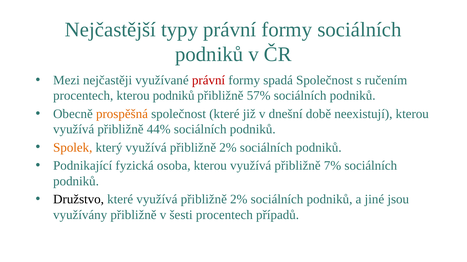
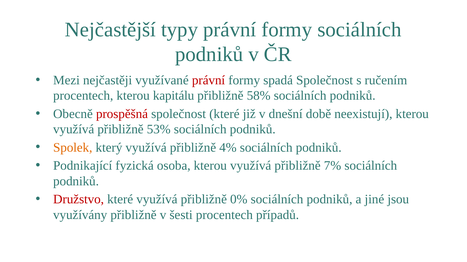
kterou podniků: podniků -> kapitálu (174, 96)
57%: 57% -> 58% (259, 96)
prospěšná colour: orange -> red (122, 114)
44%: 44% -> 53% (159, 130)
který využívá přibližně 2%: 2% -> 4% (228, 148)
Družstvo colour: black -> red (79, 200)
které využívá přibližně 2%: 2% -> 0% (239, 200)
